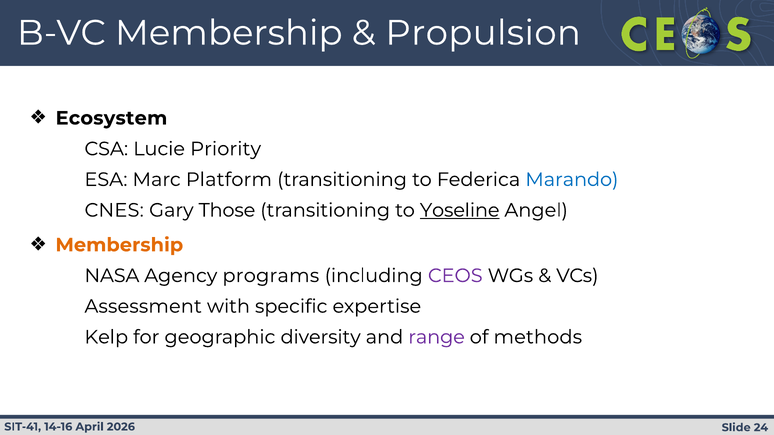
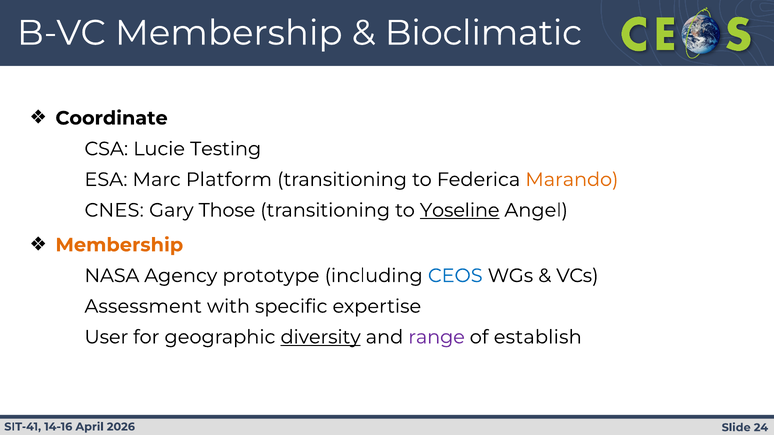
Propulsion: Propulsion -> Bioclimatic (483, 33)
Ecosystem: Ecosystem -> Coordinate (112, 118)
Priority: Priority -> Testing (226, 149)
Marando colour: blue -> orange (572, 180)
programs: programs -> prototype (271, 276)
CEOS colour: purple -> blue (455, 276)
Kelp: Kelp -> User (106, 337)
diversity underline: none -> present (321, 337)
methods: methods -> establish (538, 337)
